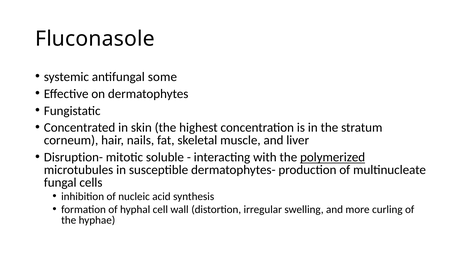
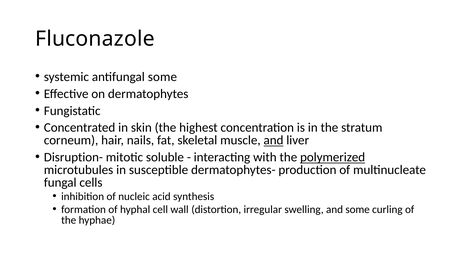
Fluconasole: Fluconasole -> Fluconazole (95, 39)
and underline: none -> present (273, 140)
and more: more -> some (358, 209)
